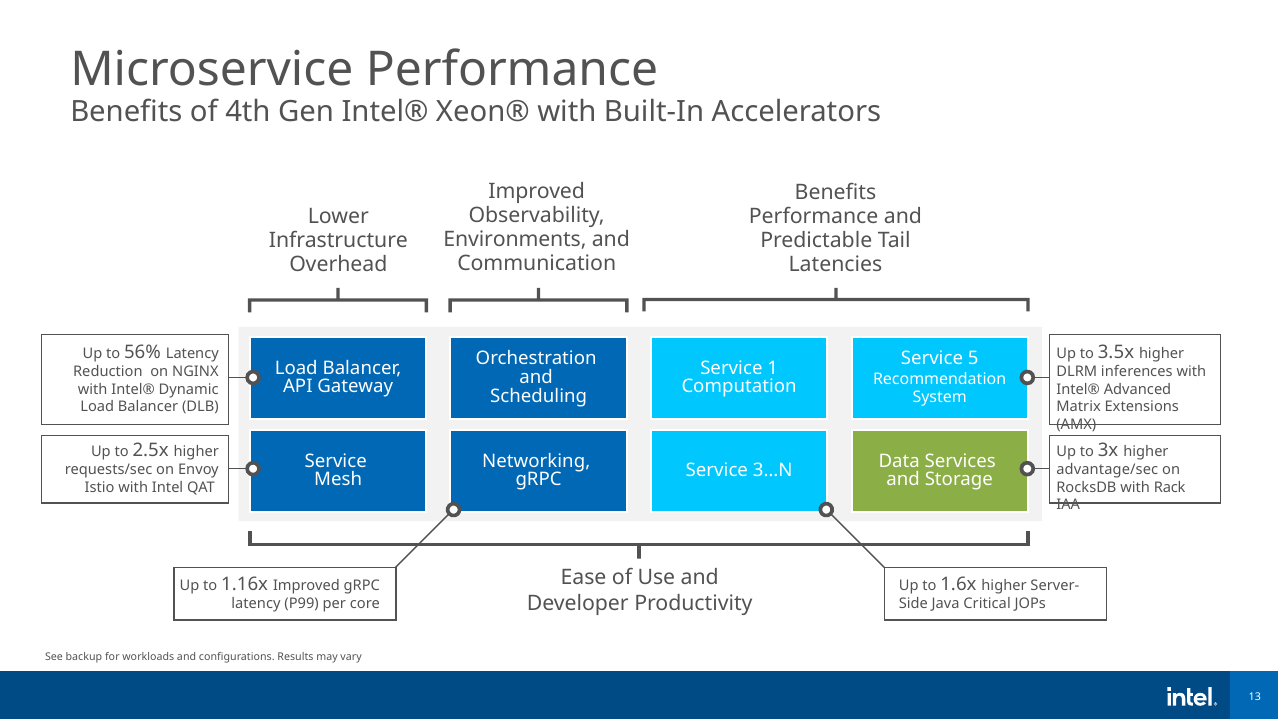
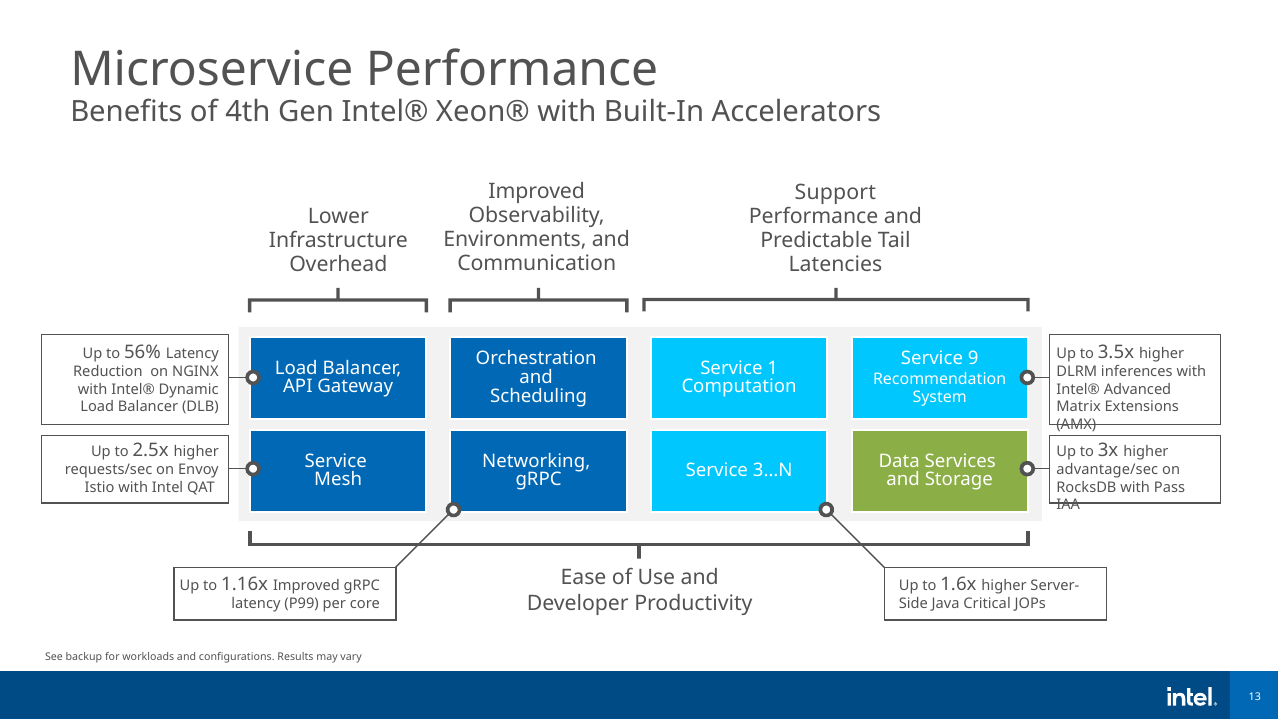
Benefits: Benefits -> Support (835, 192)
5: 5 -> 9 (973, 359)
Rack: Rack -> Pass (1170, 487)
